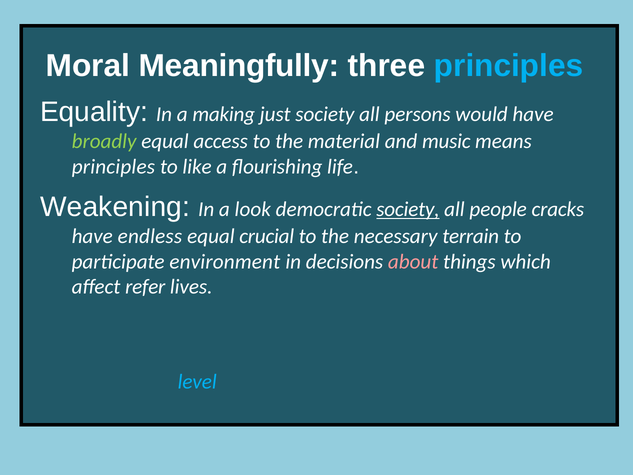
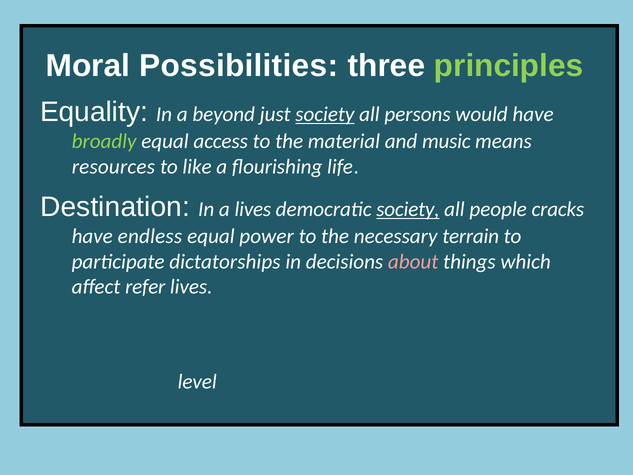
Meaningfully: Meaningfully -> Possibilities (239, 66)
principles colour: light blue -> light green (509, 66)
making: making -> beyond (224, 114)
society underline: none -> present (325, 114)
principles: principles -> resources (113, 167)
Weakening: Weakening -> Destination (115, 207)
a look: look -> lives (253, 209)
crucial: crucial -> power (267, 236)
environment: environment -> dictatorships (225, 261)
level colour: light blue -> white (197, 382)
